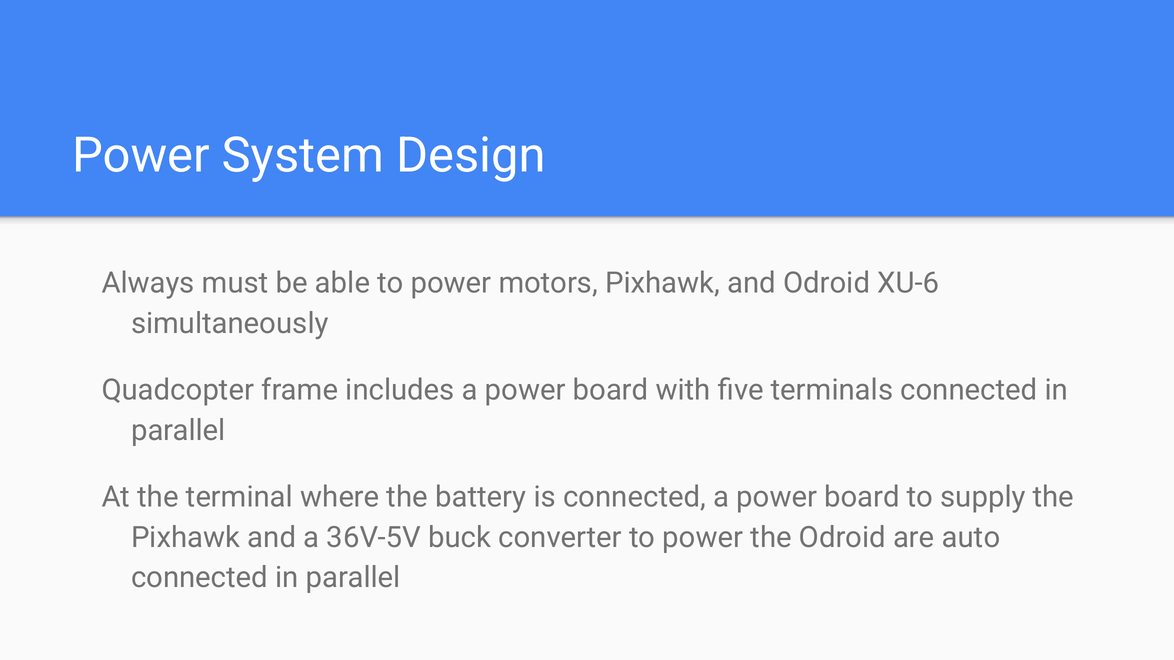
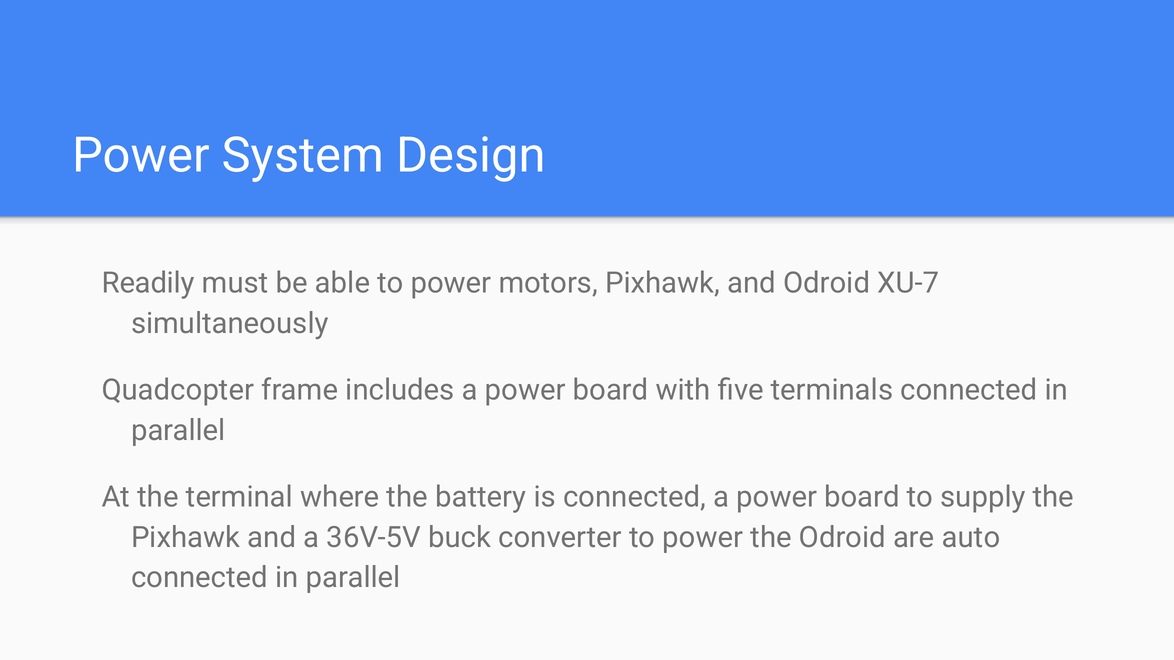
Always: Always -> Readily (148, 283)
XU-6: XU-6 -> XU-7 (908, 283)
